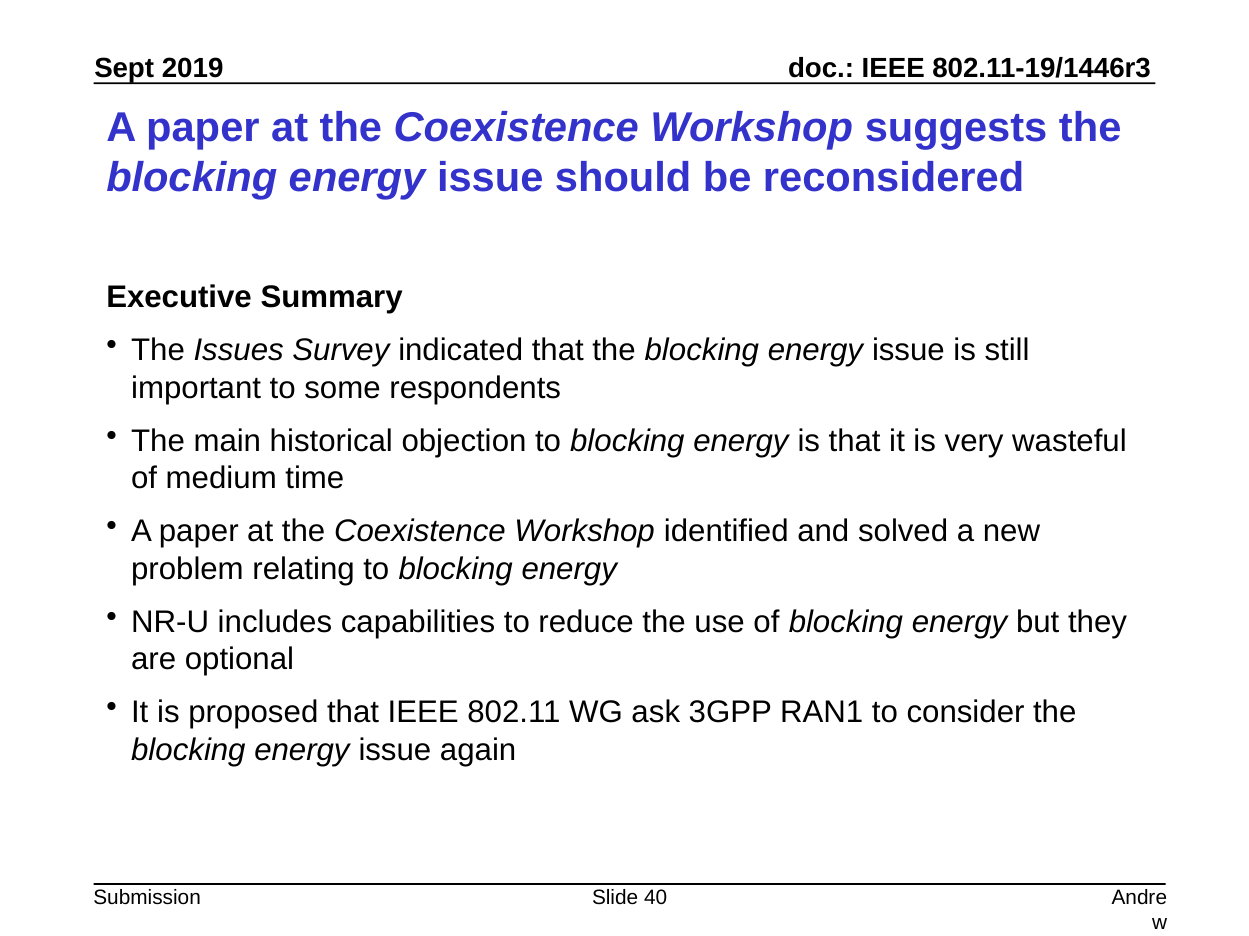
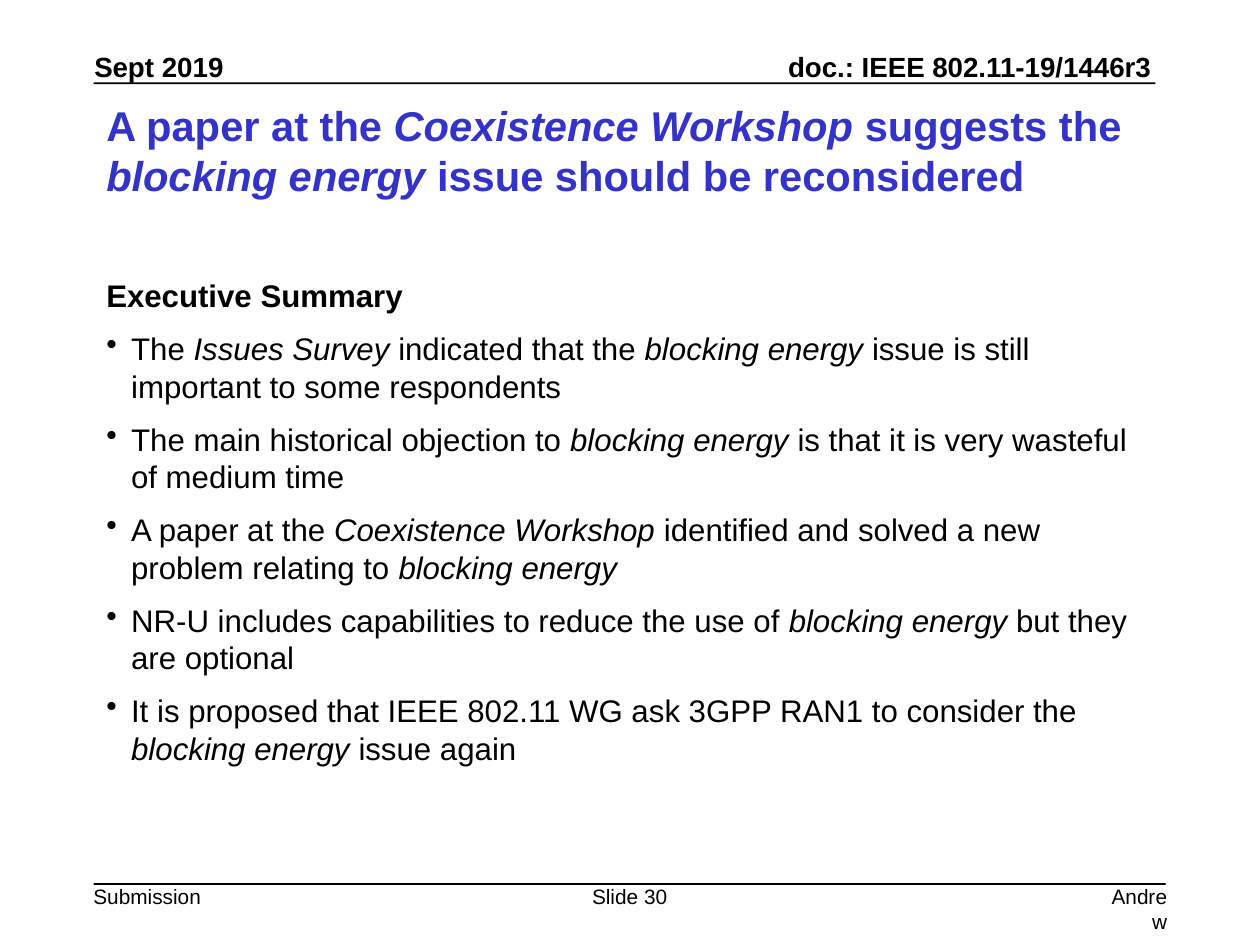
40: 40 -> 30 (656, 898)
